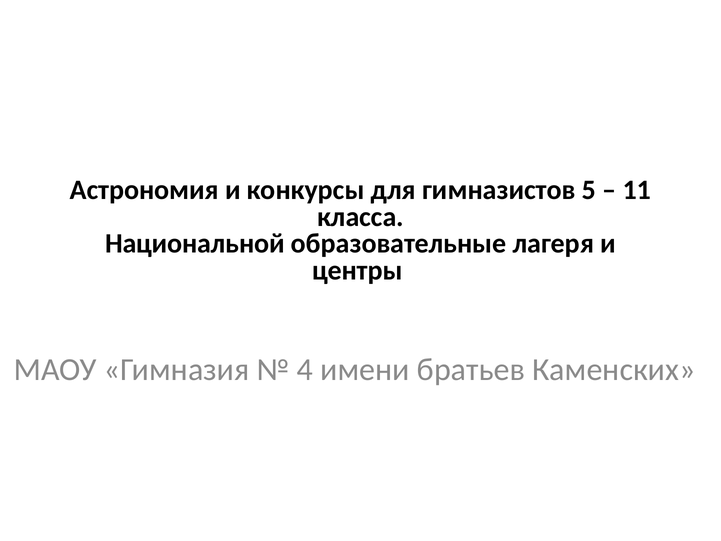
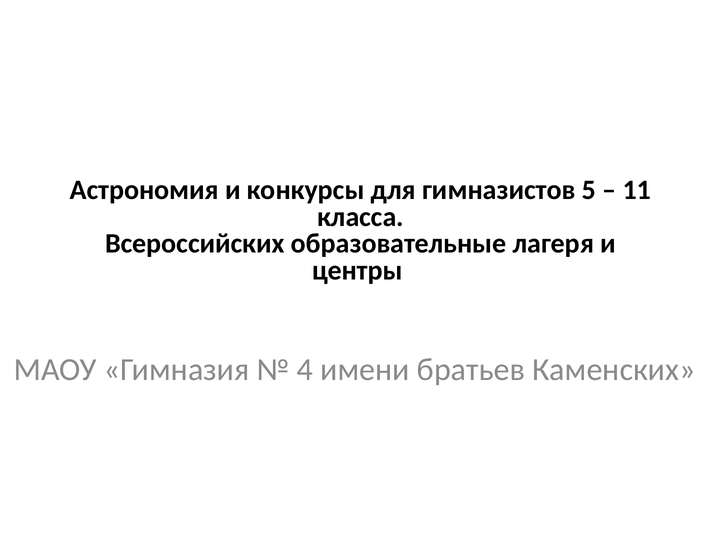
Национальной: Национальной -> Всероссийских (195, 244)
